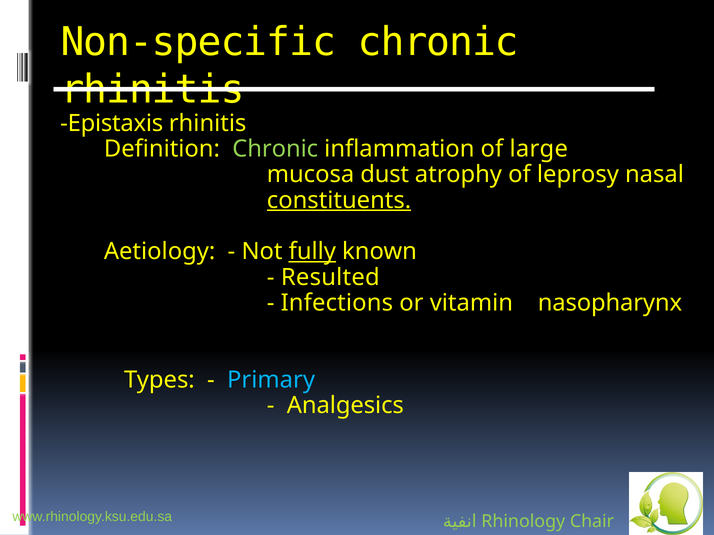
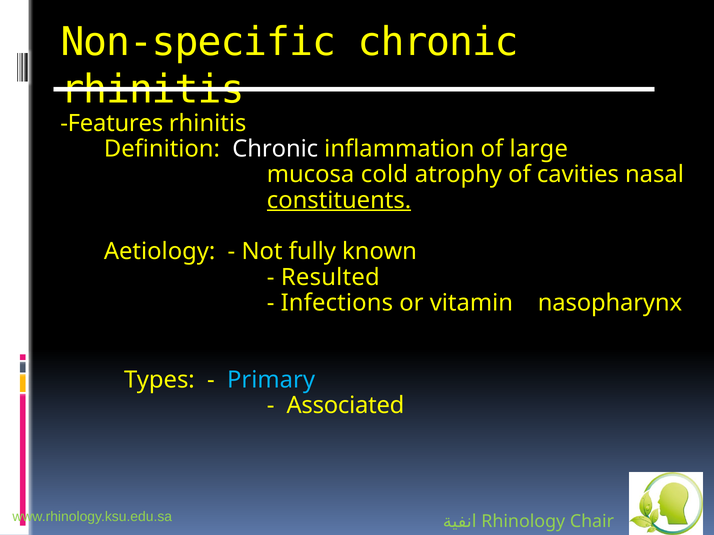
Epistaxis: Epistaxis -> Features (112, 123)
Chronic colour: light green -> white (275, 149)
dust: dust -> cold (384, 175)
leprosy: leprosy -> cavities (578, 175)
fully underline: present -> none (312, 252)
Analgesics: Analgesics -> Associated (345, 406)
